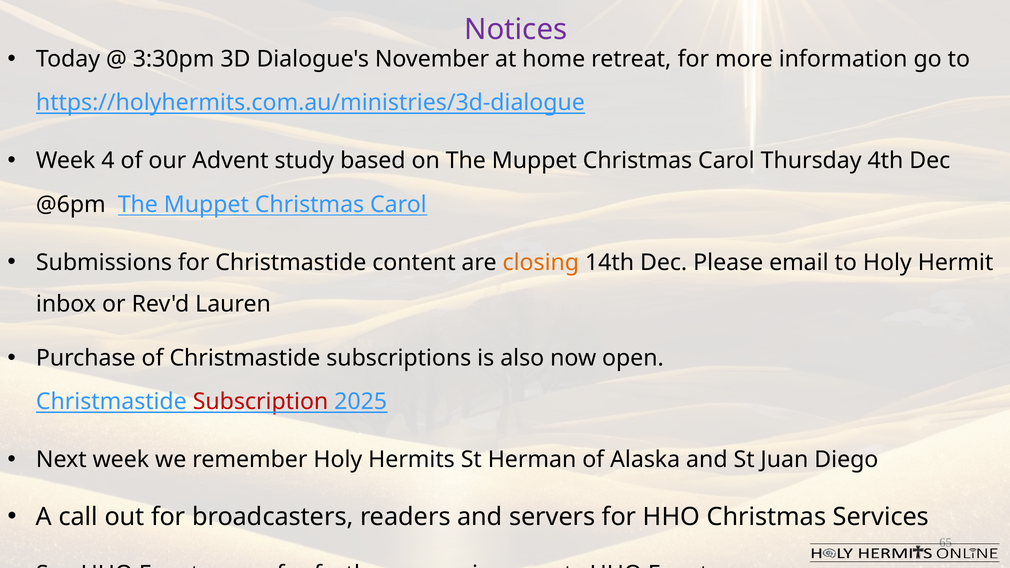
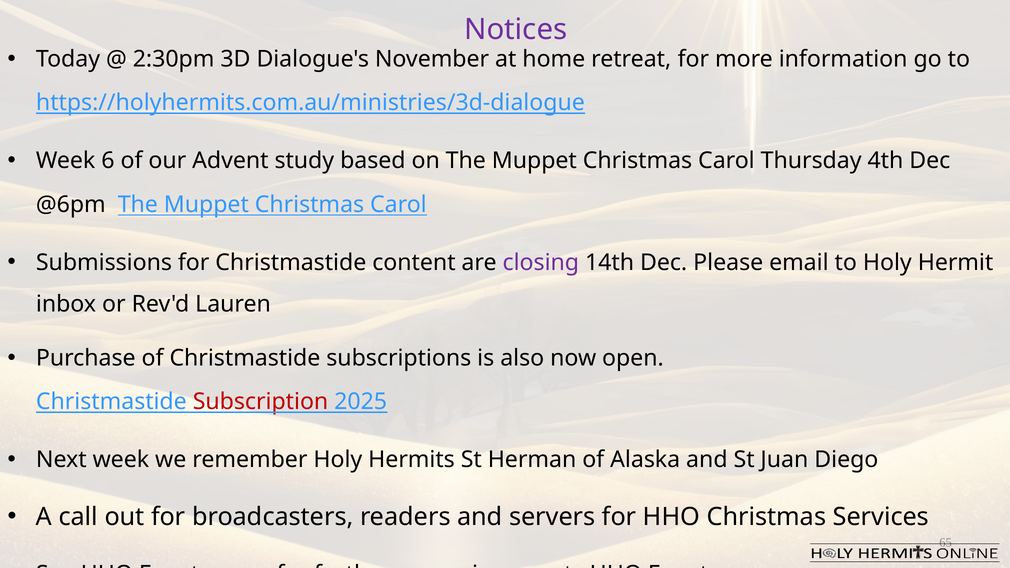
3:30pm: 3:30pm -> 2:30pm (174, 59)
4: 4 -> 6 (108, 161)
closing colour: orange -> purple (541, 262)
